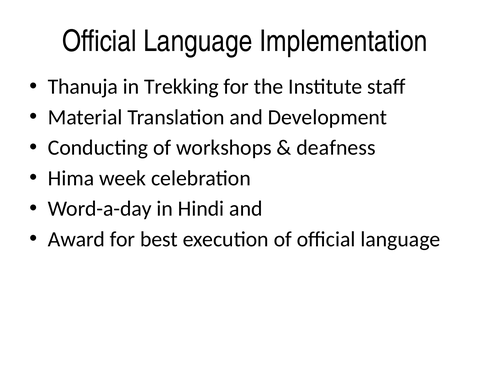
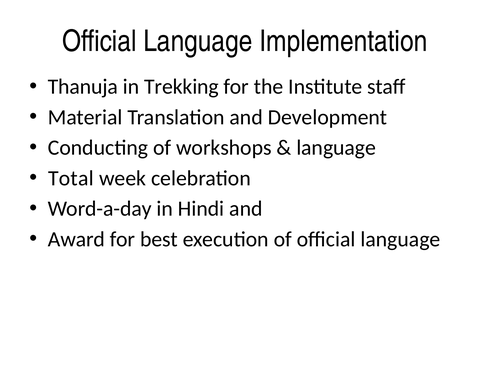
deafness: deafness -> language (336, 148)
Hima: Hima -> Total (71, 178)
